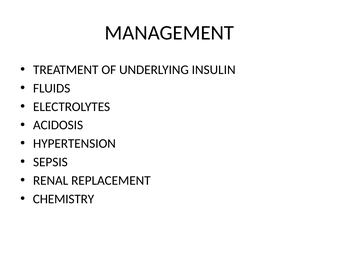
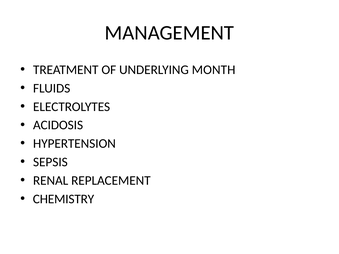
INSULIN: INSULIN -> MONTH (214, 70)
